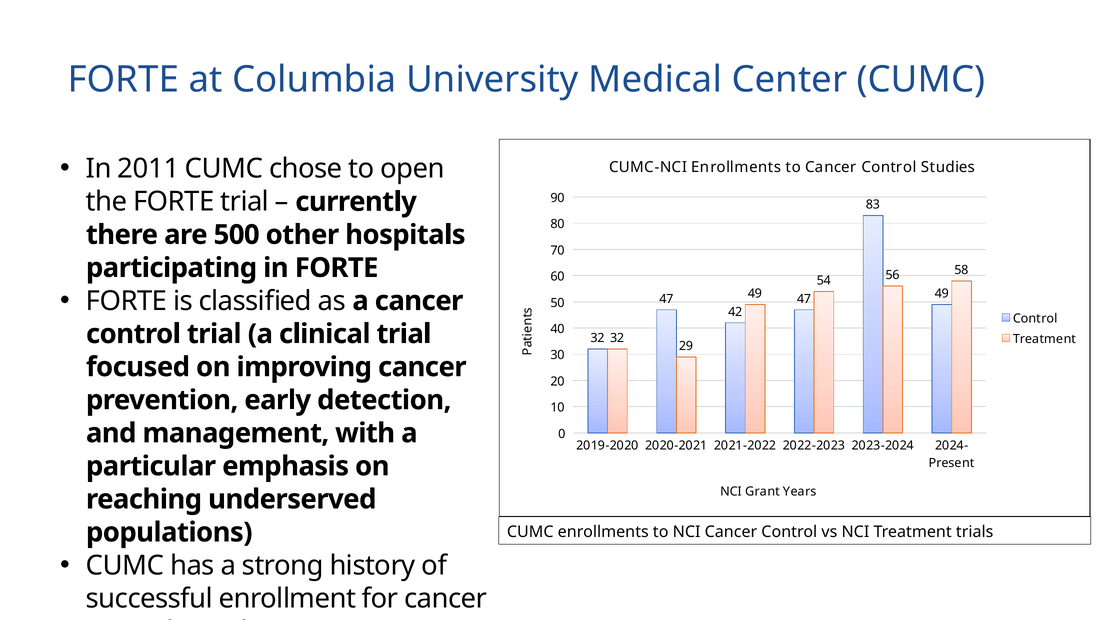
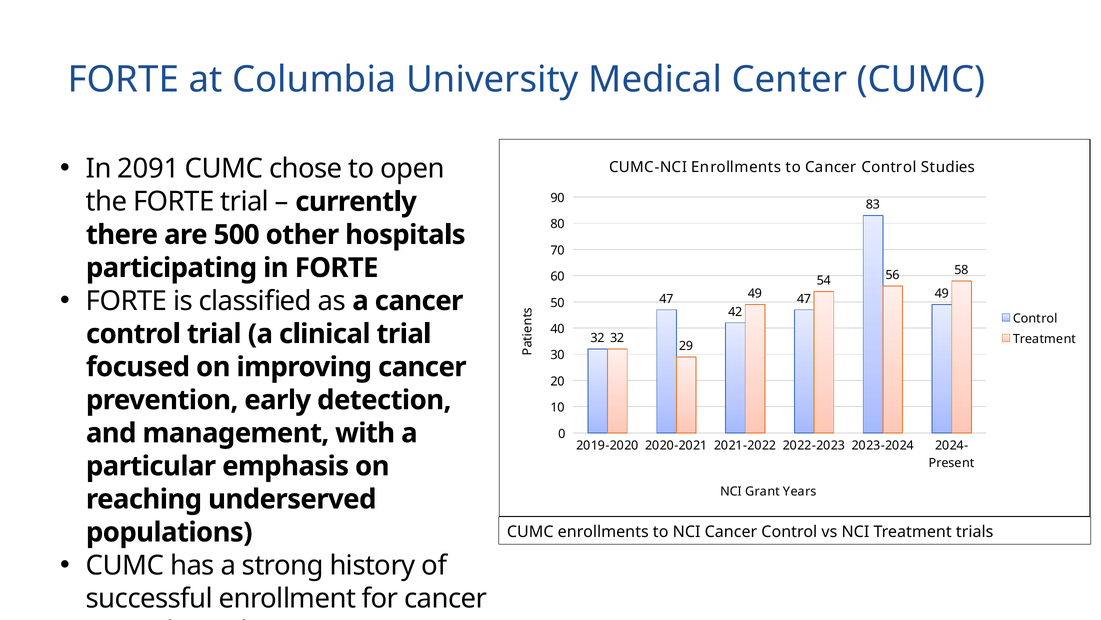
2011: 2011 -> 2091 (148, 168)
